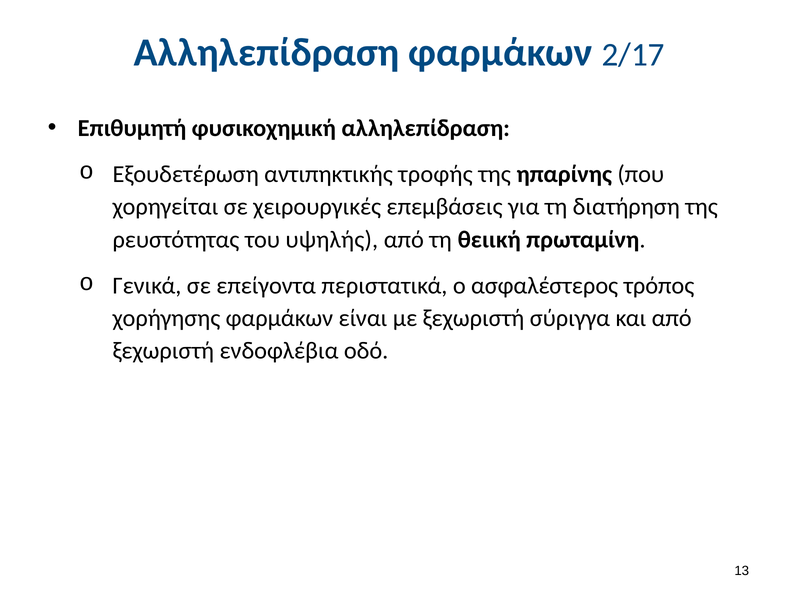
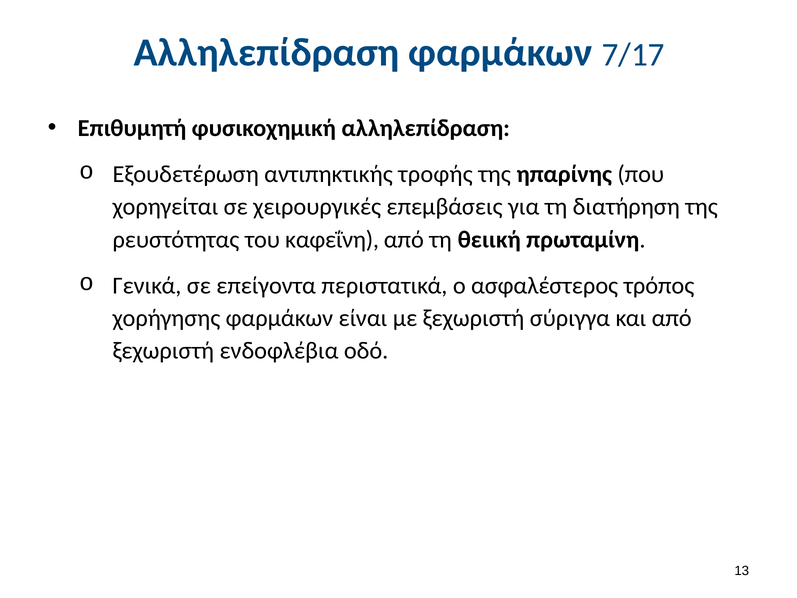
2/17: 2/17 -> 7/17 (633, 55)
υψηλής: υψηλής -> καφεΐνη (332, 239)
